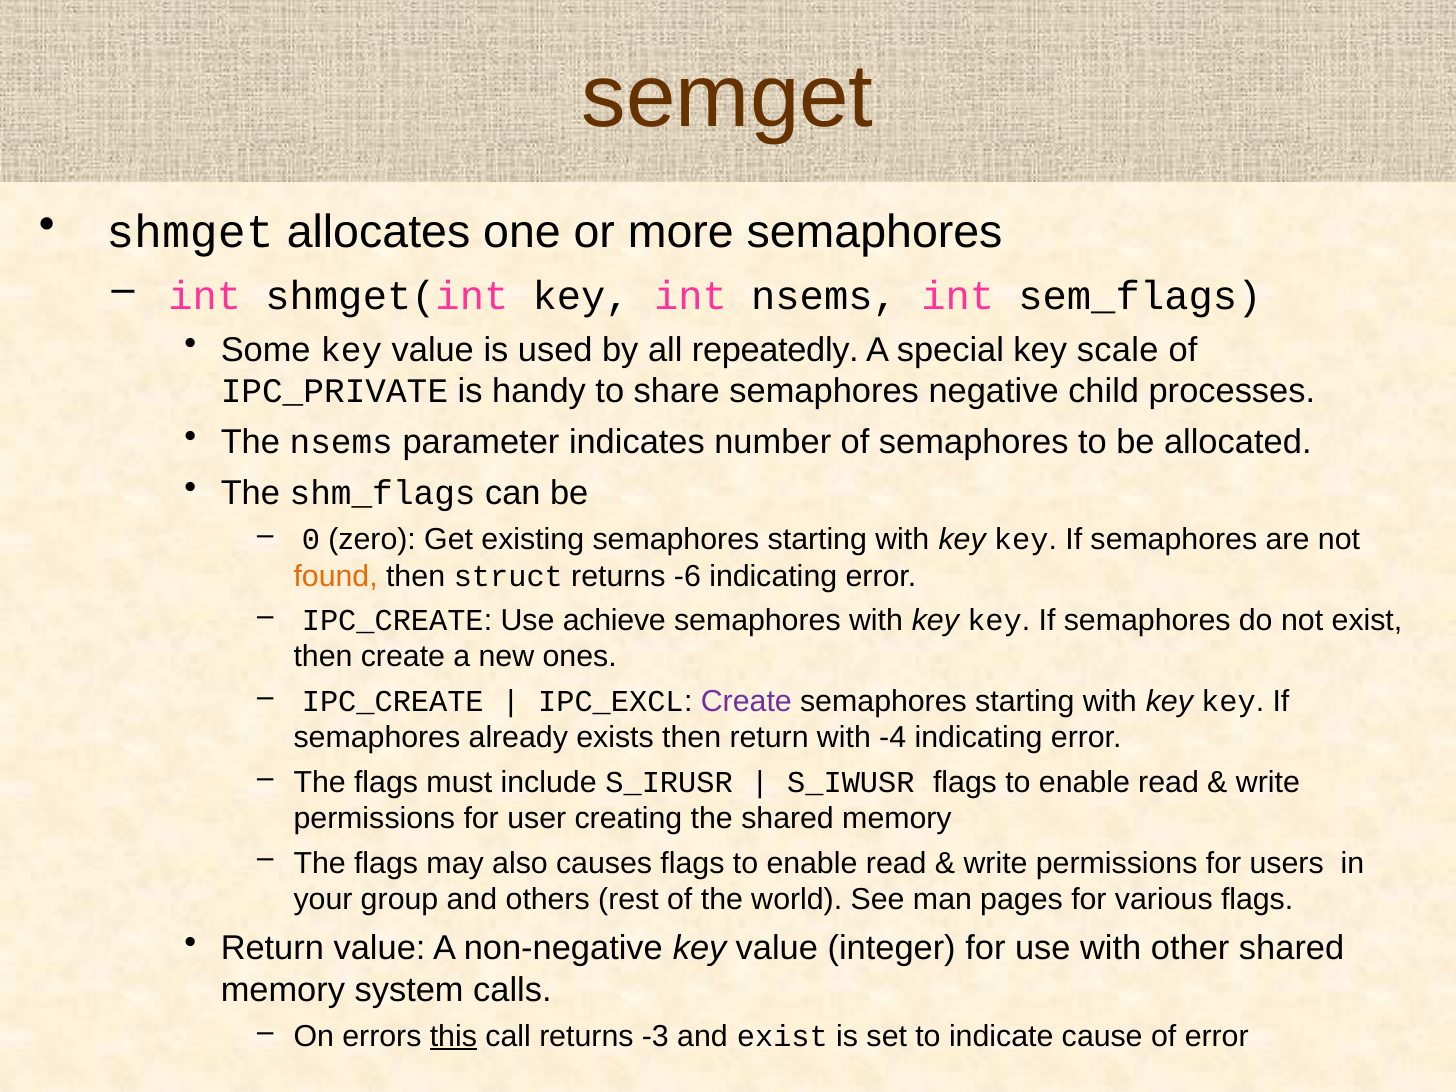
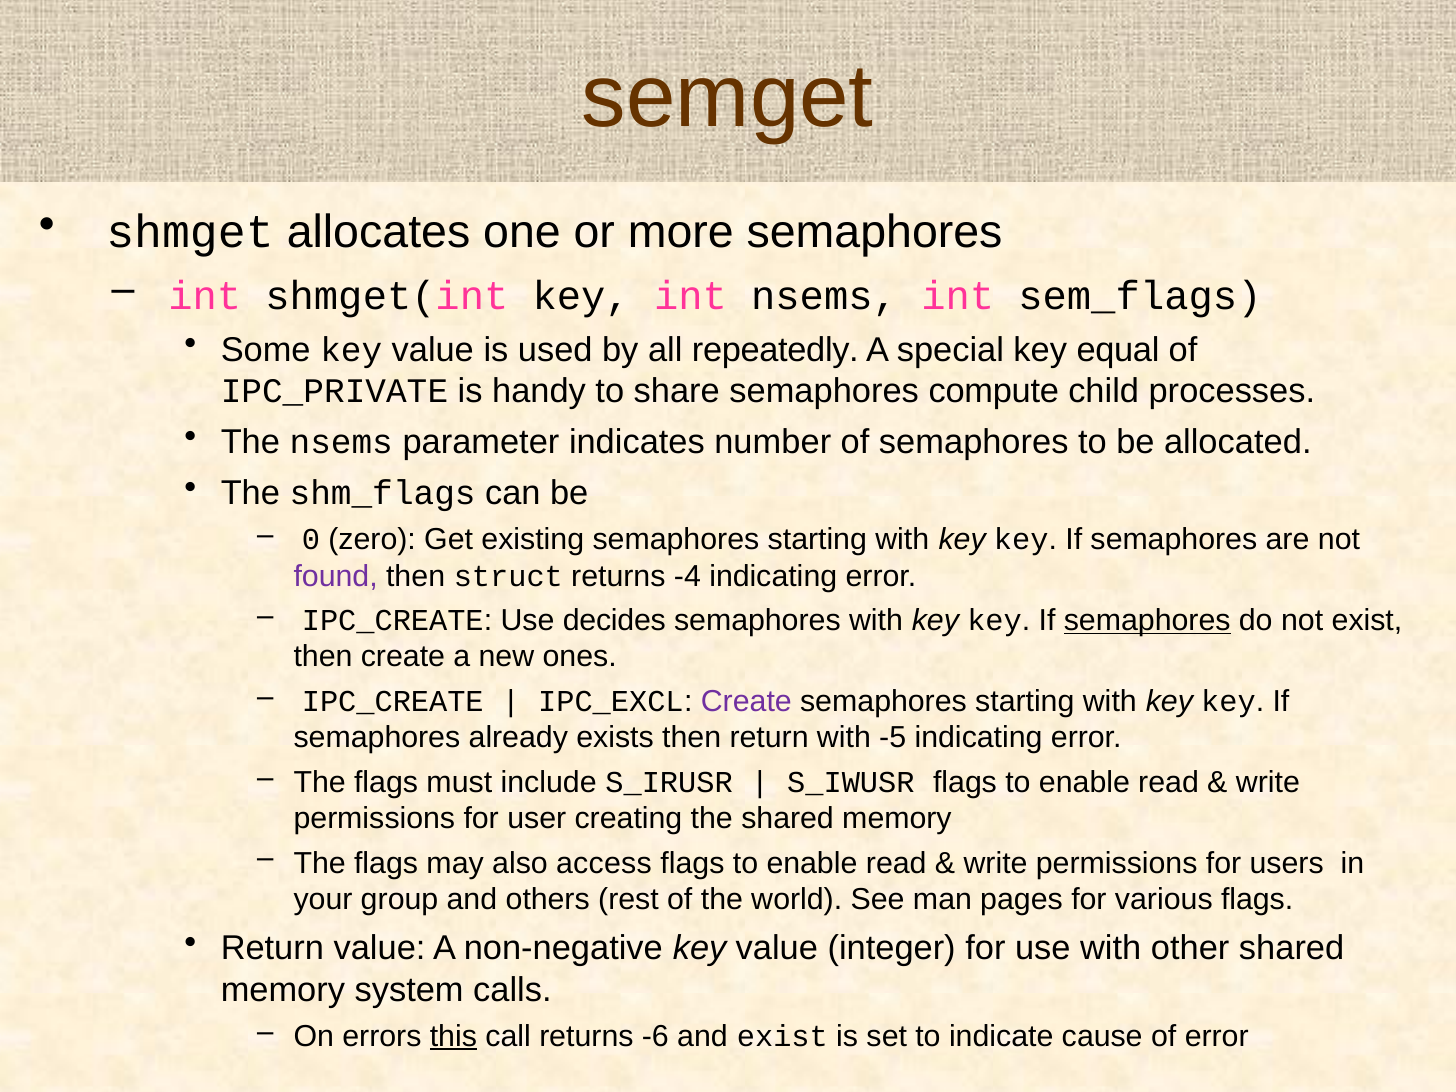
scale: scale -> equal (1118, 350)
negative: negative -> compute (994, 391)
found colour: orange -> purple (336, 576)
-6: -6 -> -4 (687, 576)
achieve: achieve -> decides (614, 621)
semaphores underline: none -> present (1147, 621)
-4: -4 -> -5 (893, 738)
causes: causes -> access (604, 863)
-3: -3 -> -6 (655, 1036)
